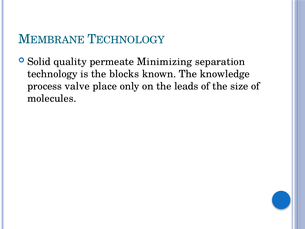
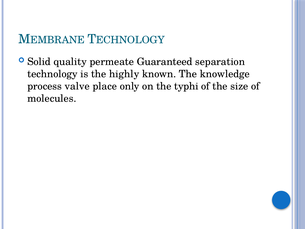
Minimizing: Minimizing -> Guaranteed (165, 62)
blocks: blocks -> highly (124, 74)
leads: leads -> typhi (186, 86)
